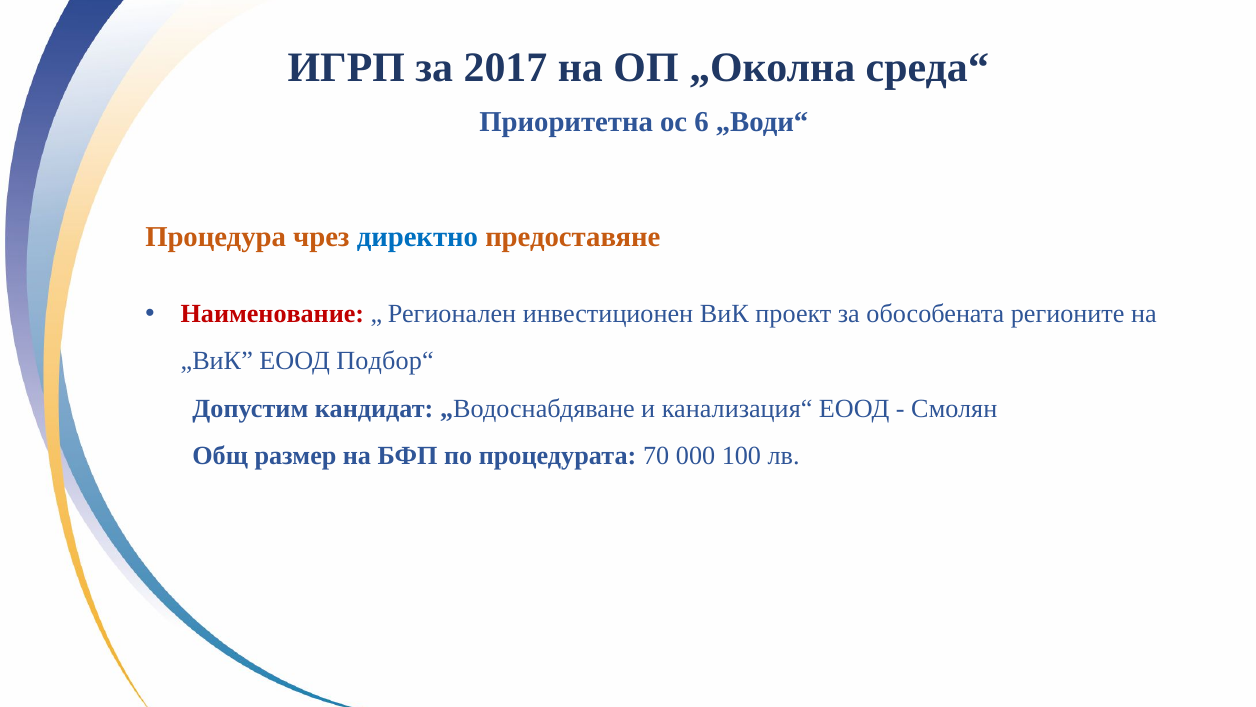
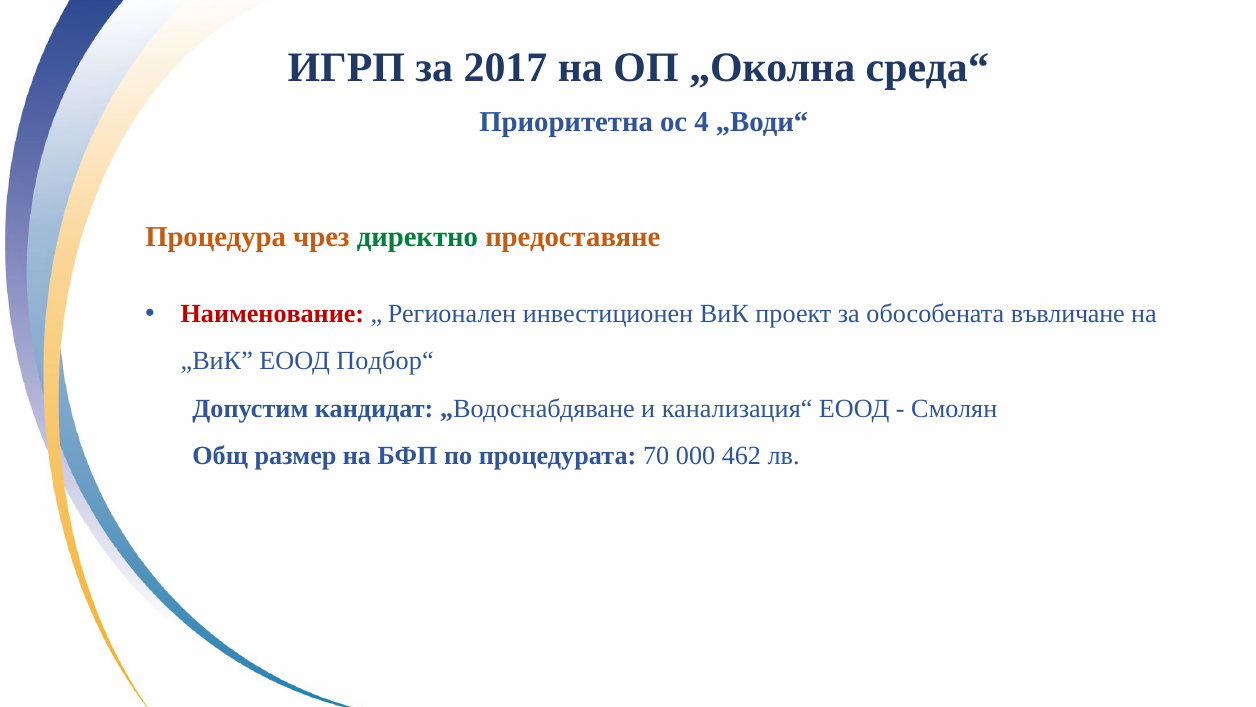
6: 6 -> 4 (702, 121)
директно colour: blue -> green (417, 237)
регионите: регионите -> въвличане (1068, 314)
100: 100 -> 462 (741, 455)
